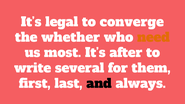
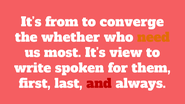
legal: legal -> from (62, 22)
after: after -> view (126, 53)
several: several -> spoken (80, 68)
and colour: black -> red (99, 84)
